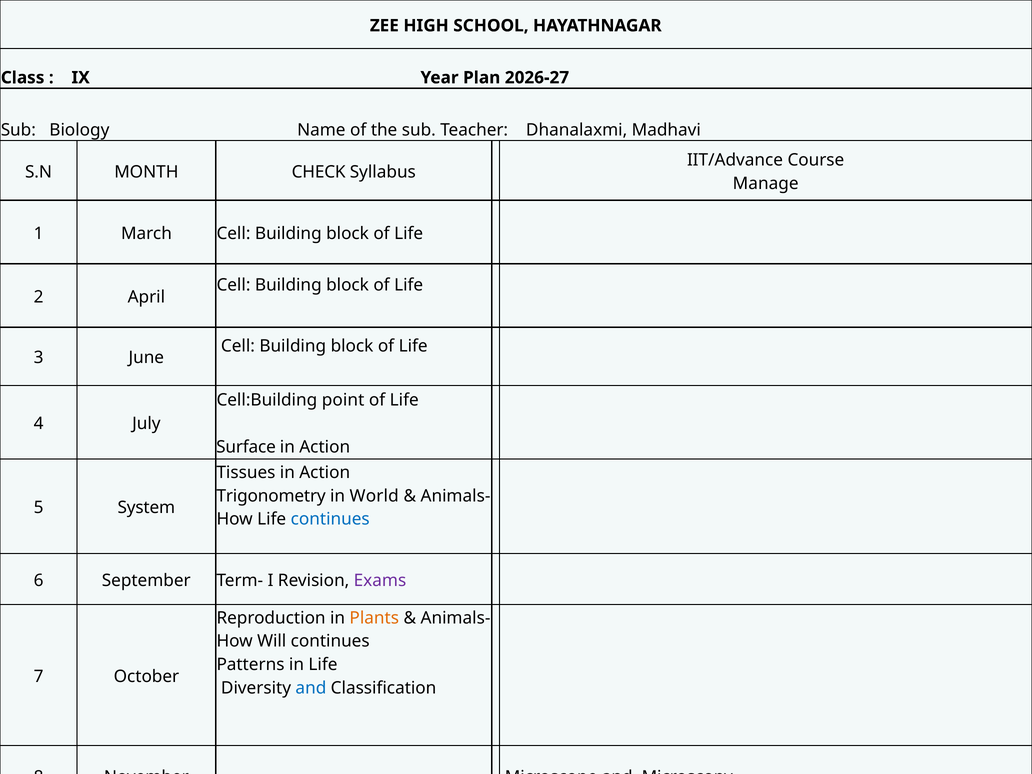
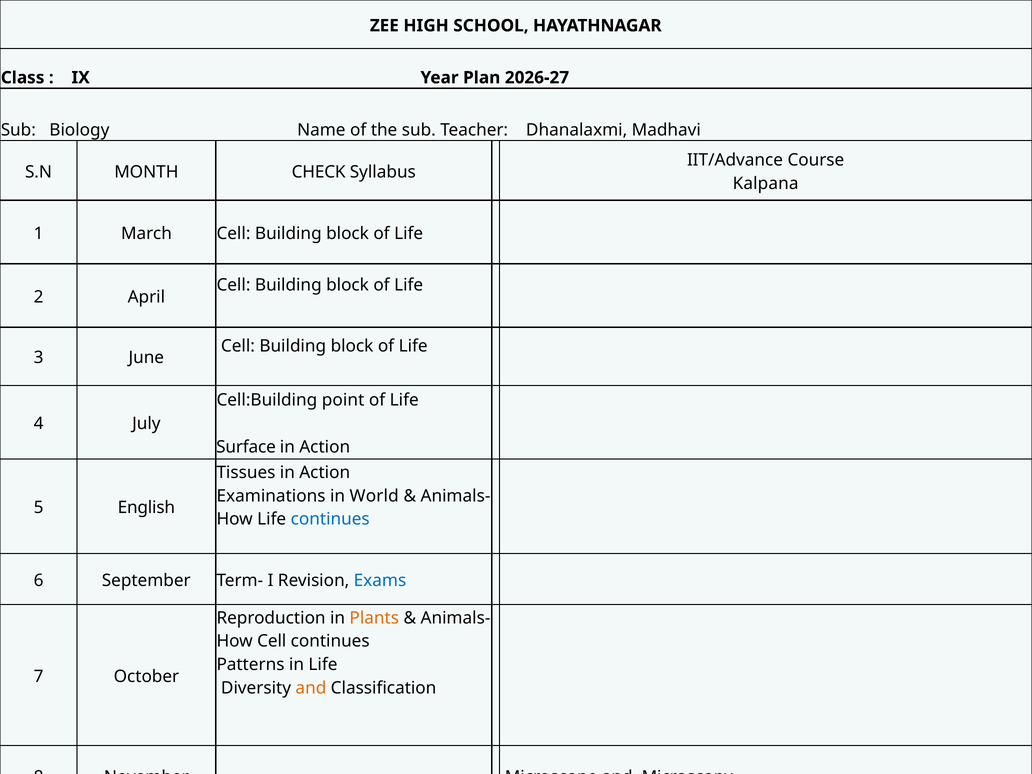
Manage: Manage -> Kalpana (766, 184)
Trigonometry: Trigonometry -> Examinations (271, 496)
System: System -> English (146, 508)
Exams colour: purple -> blue (380, 580)
Will: Will -> Cell (272, 641)
and colour: blue -> orange (311, 688)
